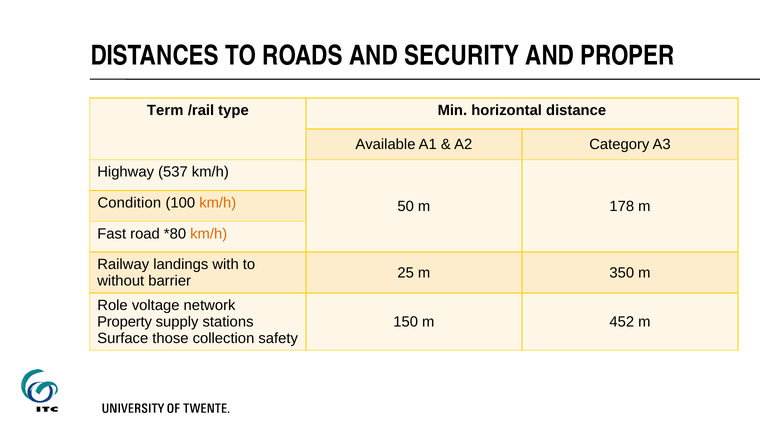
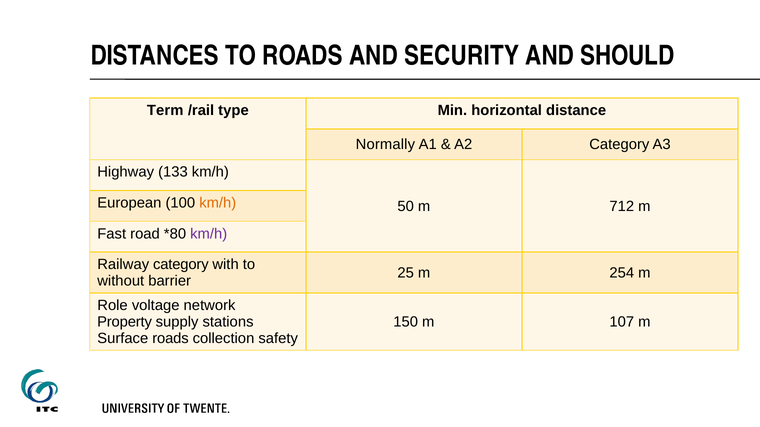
PROPER: PROPER -> SHOULD (627, 56)
Available: Available -> Normally (385, 145)
537: 537 -> 133 (173, 172)
Condition: Condition -> European (129, 203)
178: 178 -> 712 (622, 206)
km/h colour: orange -> purple (209, 234)
Railway landings: landings -> category (181, 265)
350: 350 -> 254 (622, 273)
452: 452 -> 107 (622, 322)
Surface those: those -> roads (171, 339)
